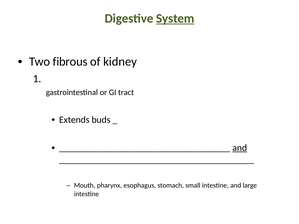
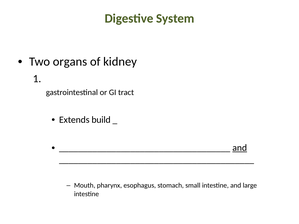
System underline: present -> none (175, 18)
fibrous: fibrous -> organs (70, 62)
buds: buds -> build (101, 120)
